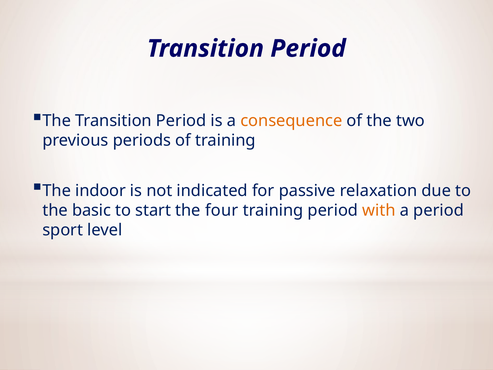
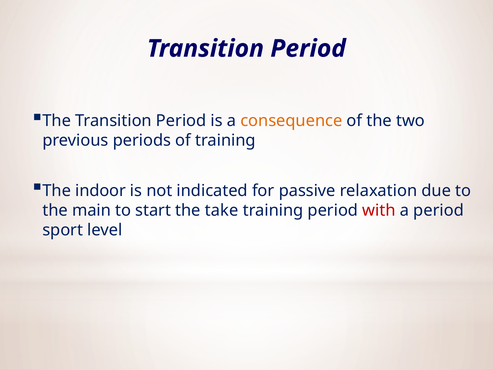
basic: basic -> main (91, 210)
four: four -> take (222, 210)
with colour: orange -> red (379, 210)
